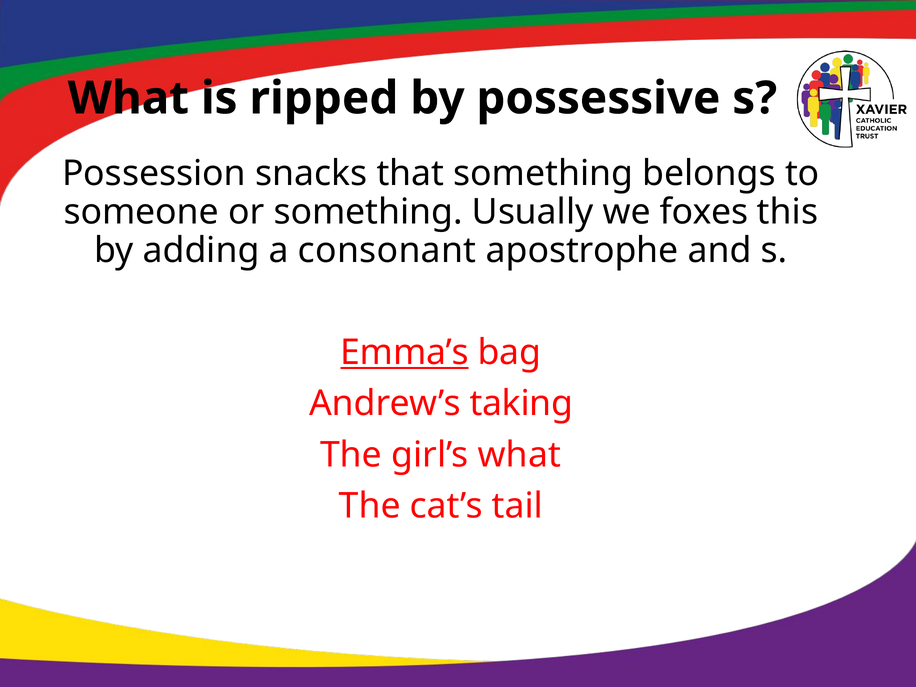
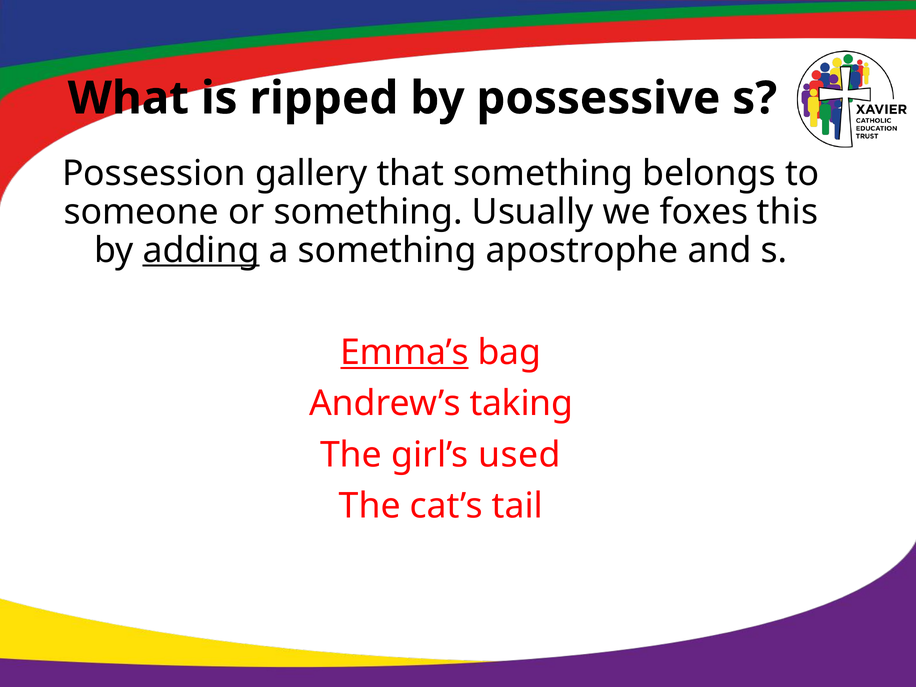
snacks: snacks -> gallery (311, 173)
adding underline: none -> present (201, 250)
a consonant: consonant -> something (387, 250)
girl’s what: what -> used (519, 455)
